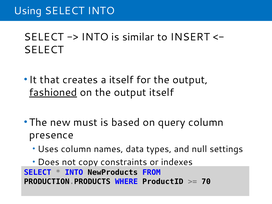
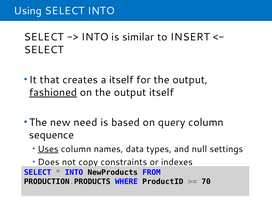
must: must -> need (85, 122)
presence: presence -> sequence (51, 135)
Uses underline: none -> present (48, 149)
